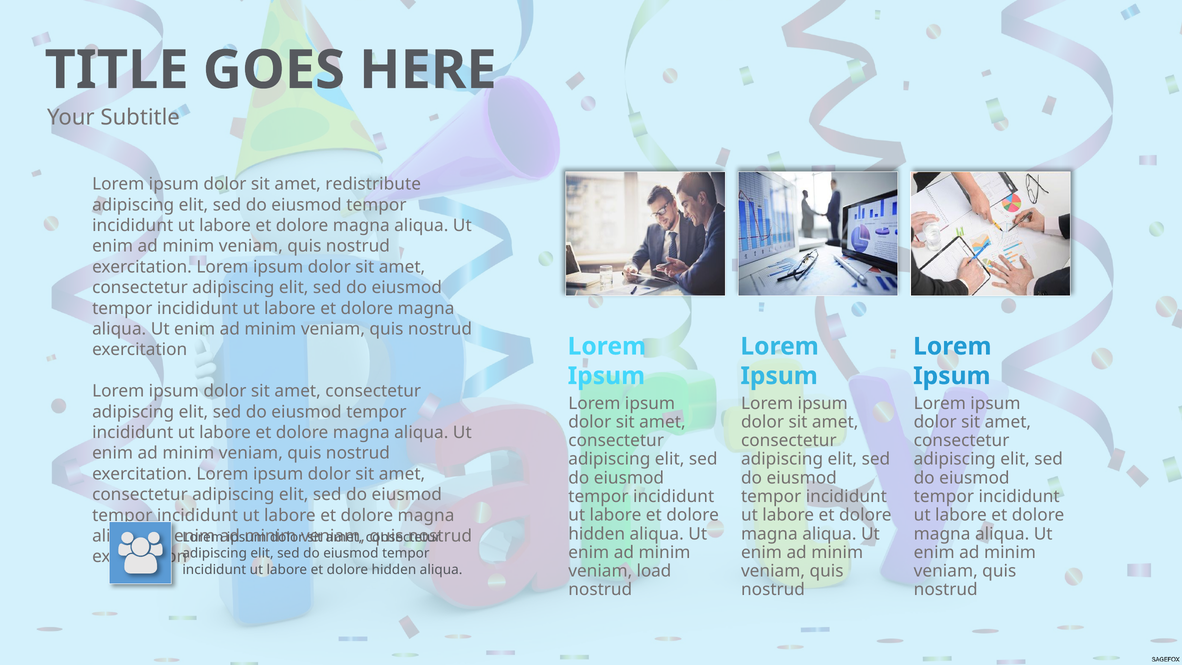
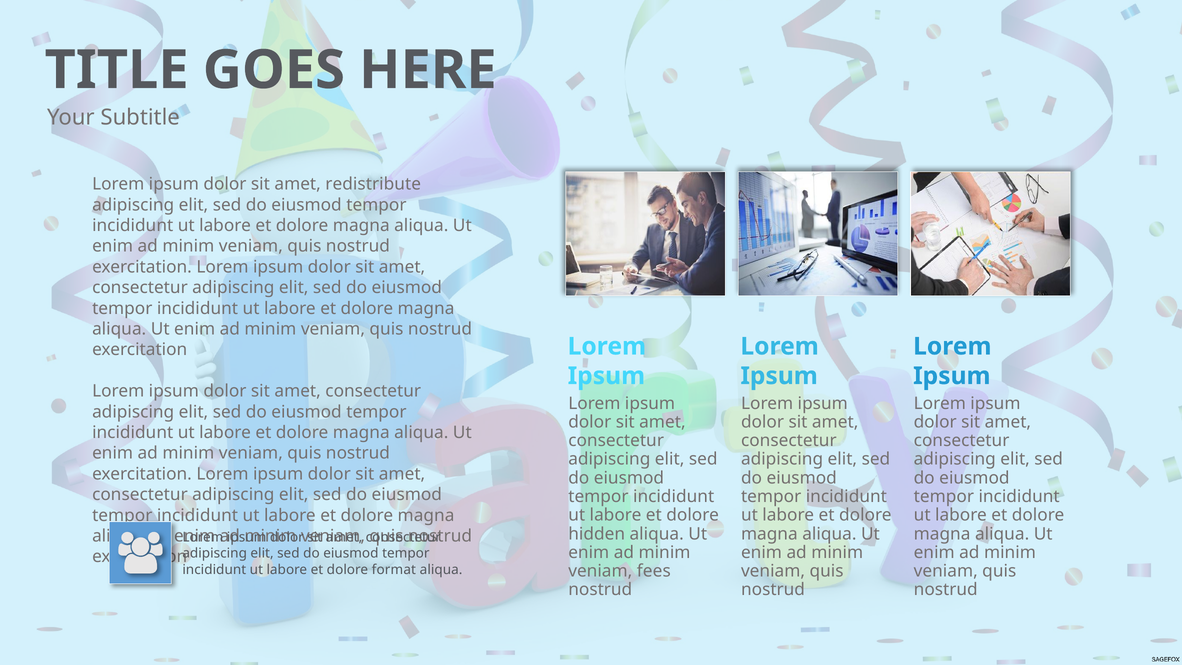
hidden: hidden -> format (394, 570)
load: load -> fees (654, 571)
